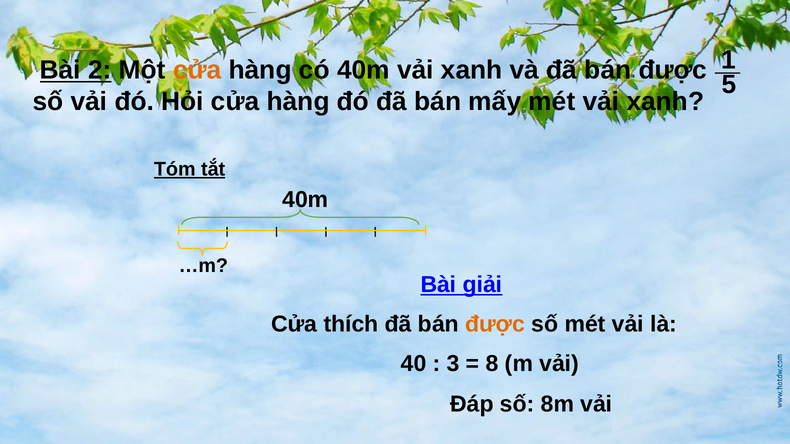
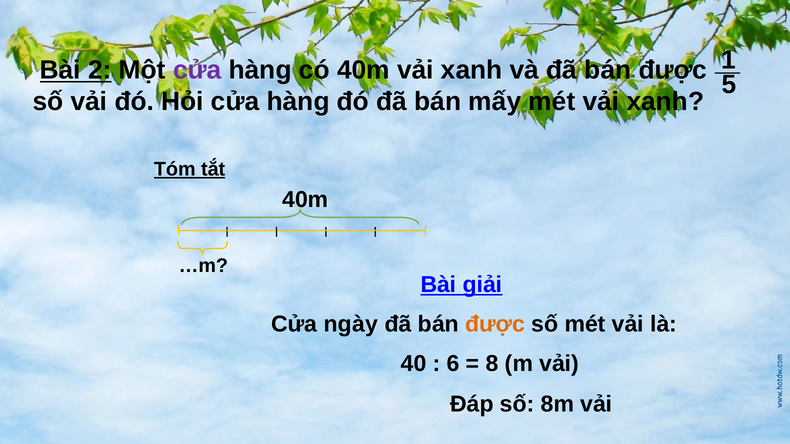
cửa colour: orange -> purple (197, 70)
thích: thích -> ngày (351, 324)
3: 3 -> 6 (453, 364)
